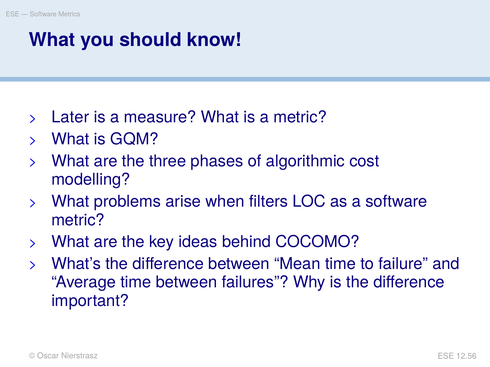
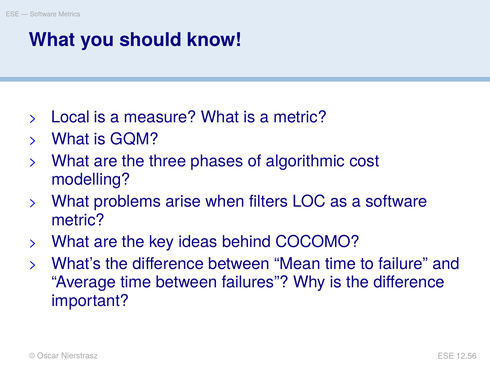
Later: Later -> Local (71, 117)
